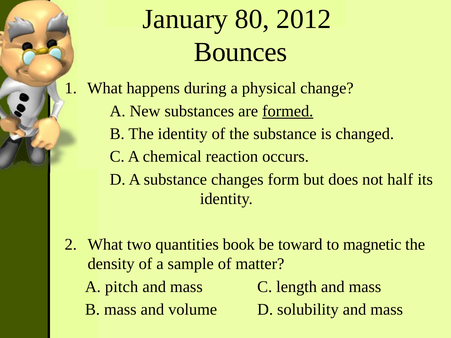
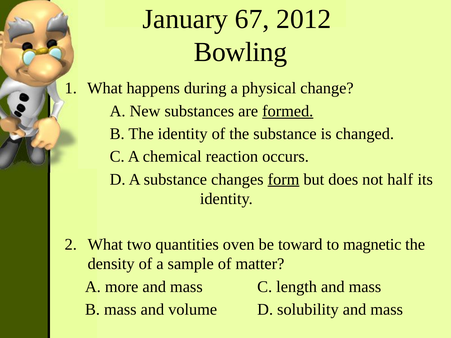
80: 80 -> 67 (252, 19)
Bounces: Bounces -> Bowling (241, 52)
form underline: none -> present (284, 179)
book: book -> oven (239, 245)
pitch: pitch -> more (122, 287)
